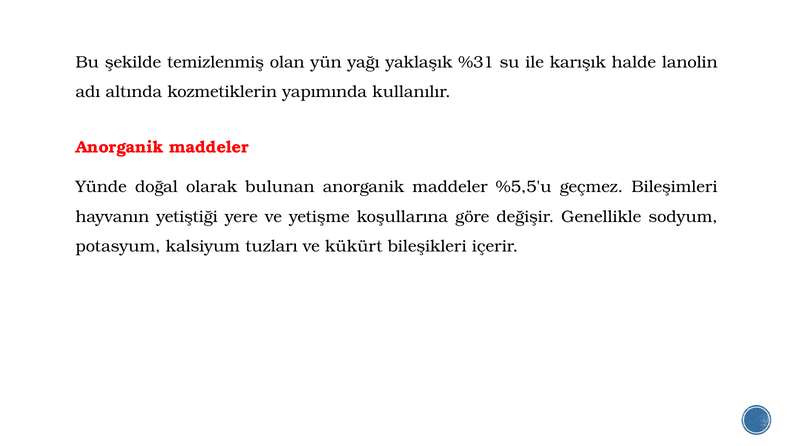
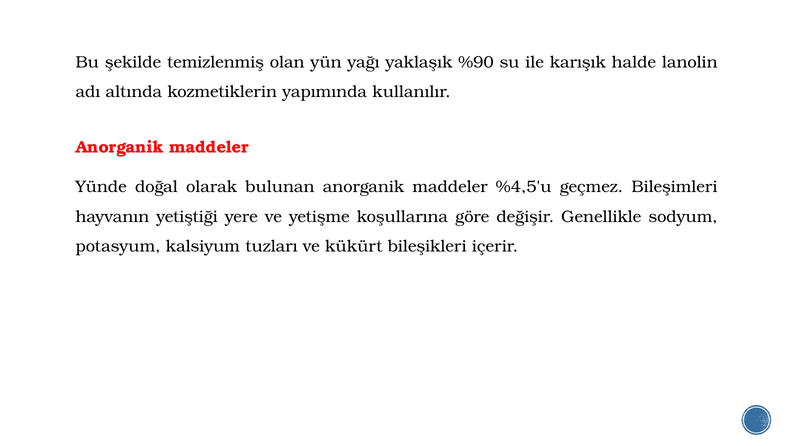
%31: %31 -> %90 (476, 62)
%5,5'u: %5,5'u -> %4,5'u (524, 187)
